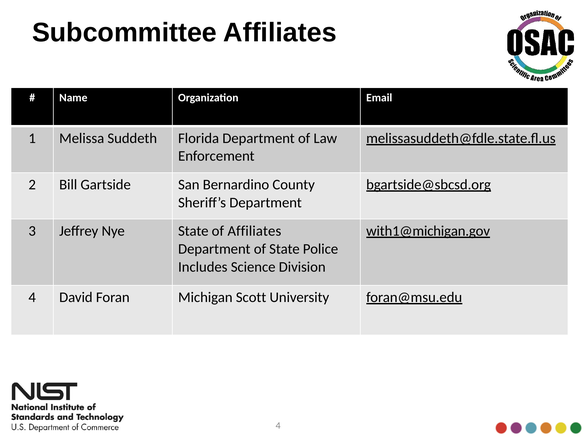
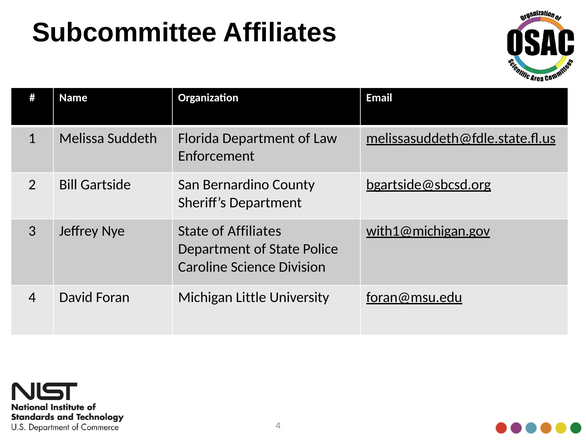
Includes: Includes -> Caroline (203, 267)
Scott: Scott -> Little (251, 297)
